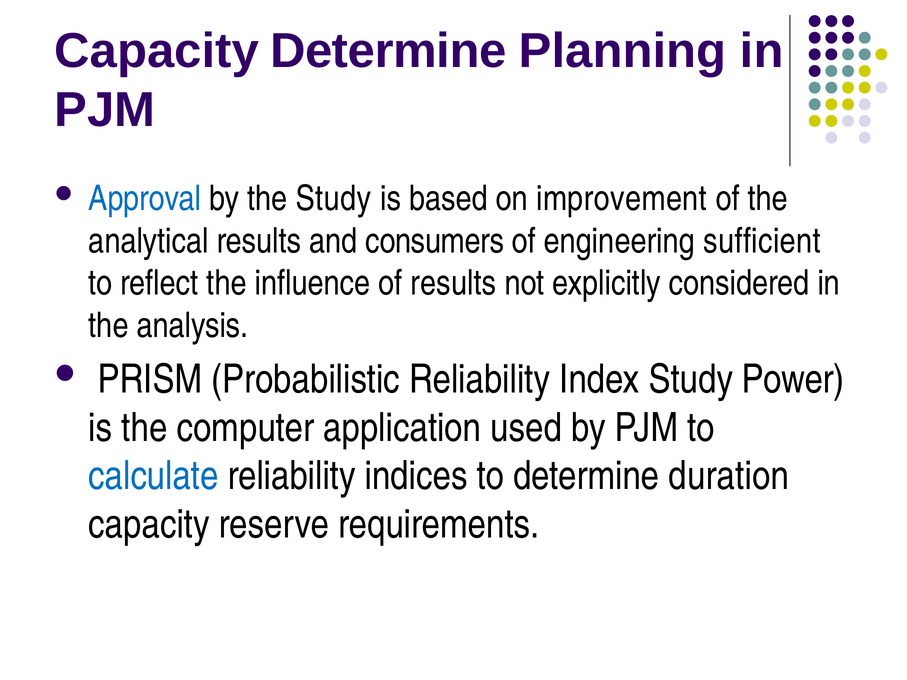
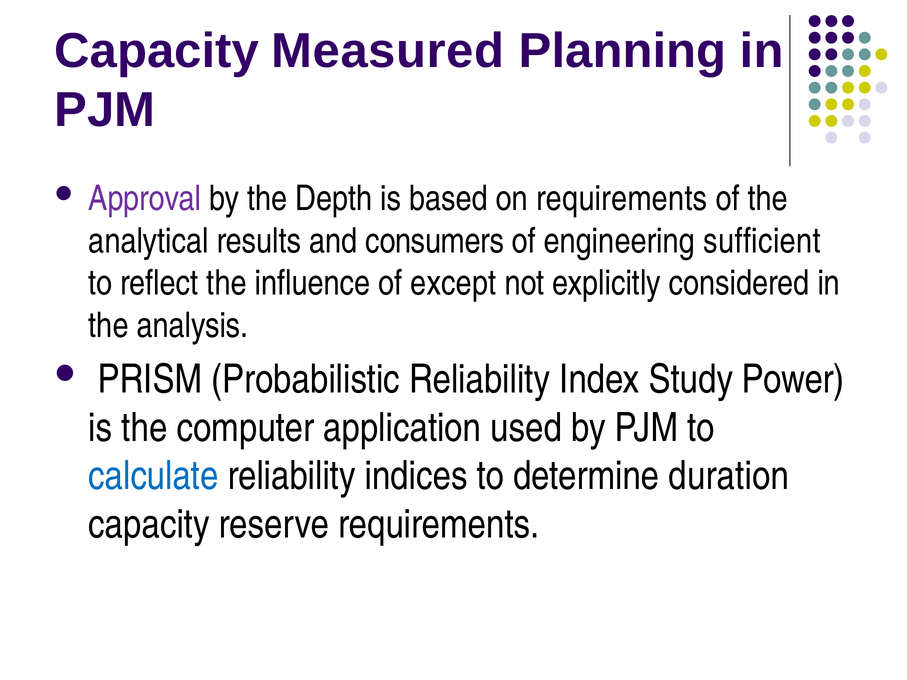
Capacity Determine: Determine -> Measured (388, 51)
Approval colour: blue -> purple (145, 199)
the Study: Study -> Depth (334, 199)
on improvement: improvement -> requirements (622, 199)
of results: results -> except (453, 283)
